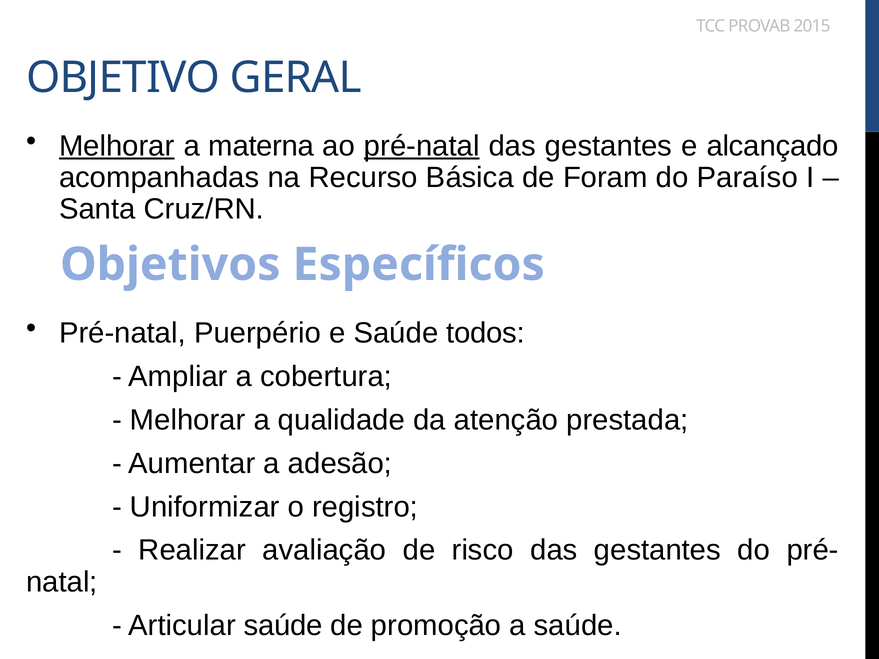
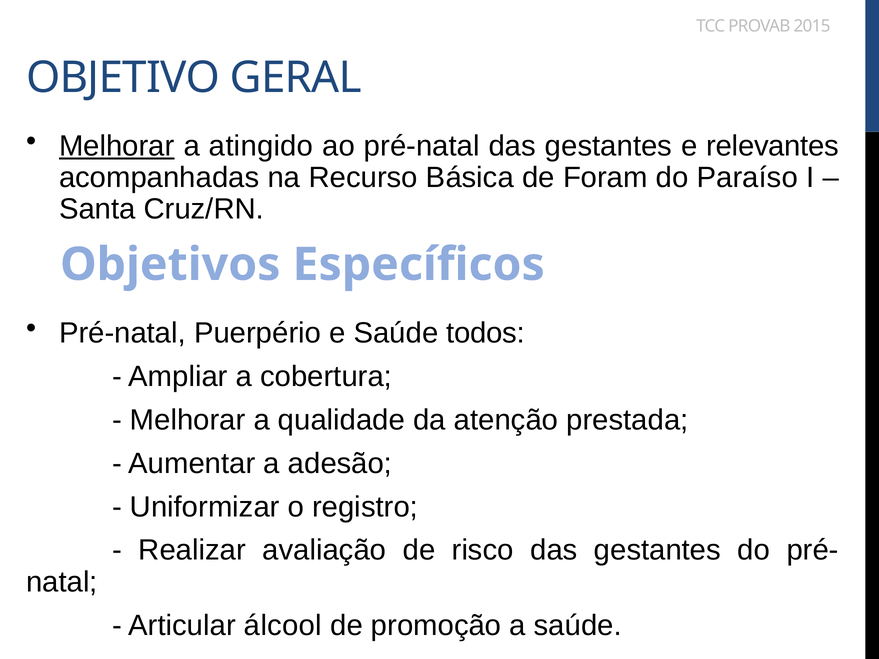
materna: materna -> atingido (261, 146)
pré-natal underline: present -> none (422, 146)
alcançado: alcançado -> relevantes (773, 146)
Articular saúde: saúde -> álcool (283, 626)
